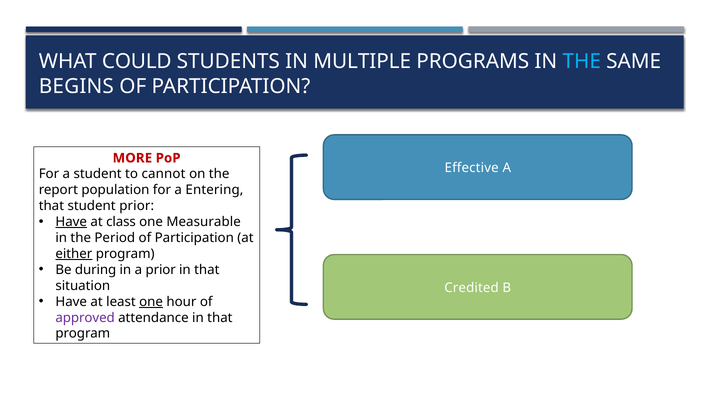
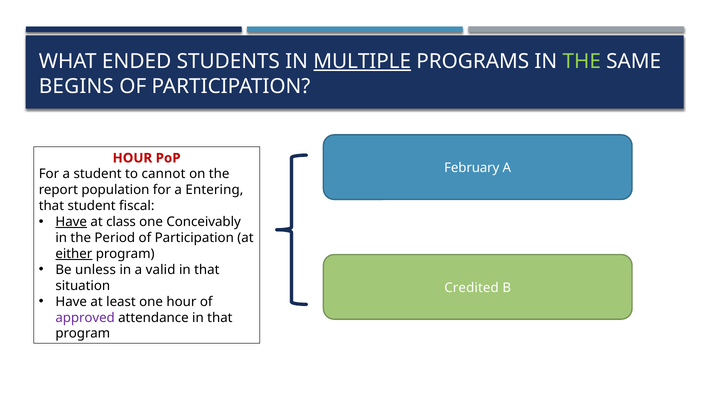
COULD: COULD -> ENDED (137, 62)
MULTIPLE underline: none -> present (362, 62)
THE colour: light blue -> light green (582, 62)
MORE: MORE -> HOUR (132, 158)
Effective: Effective -> February (472, 168)
student prior: prior -> fiscal (137, 206)
Measurable: Measurable -> Conceivably (204, 222)
during: during -> unless (95, 270)
a prior: prior -> valid (161, 270)
one underline: present -> none (151, 302)
